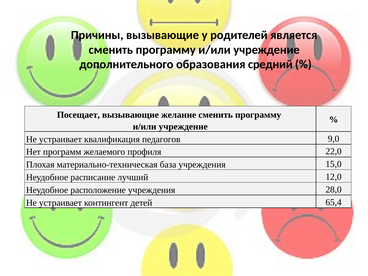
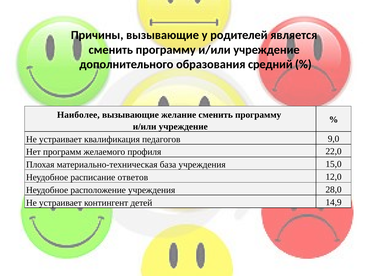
Посещает: Посещает -> Наиболее (78, 115)
лучший: лучший -> ответов (133, 177)
65,4: 65,4 -> 14,9 (334, 202)
